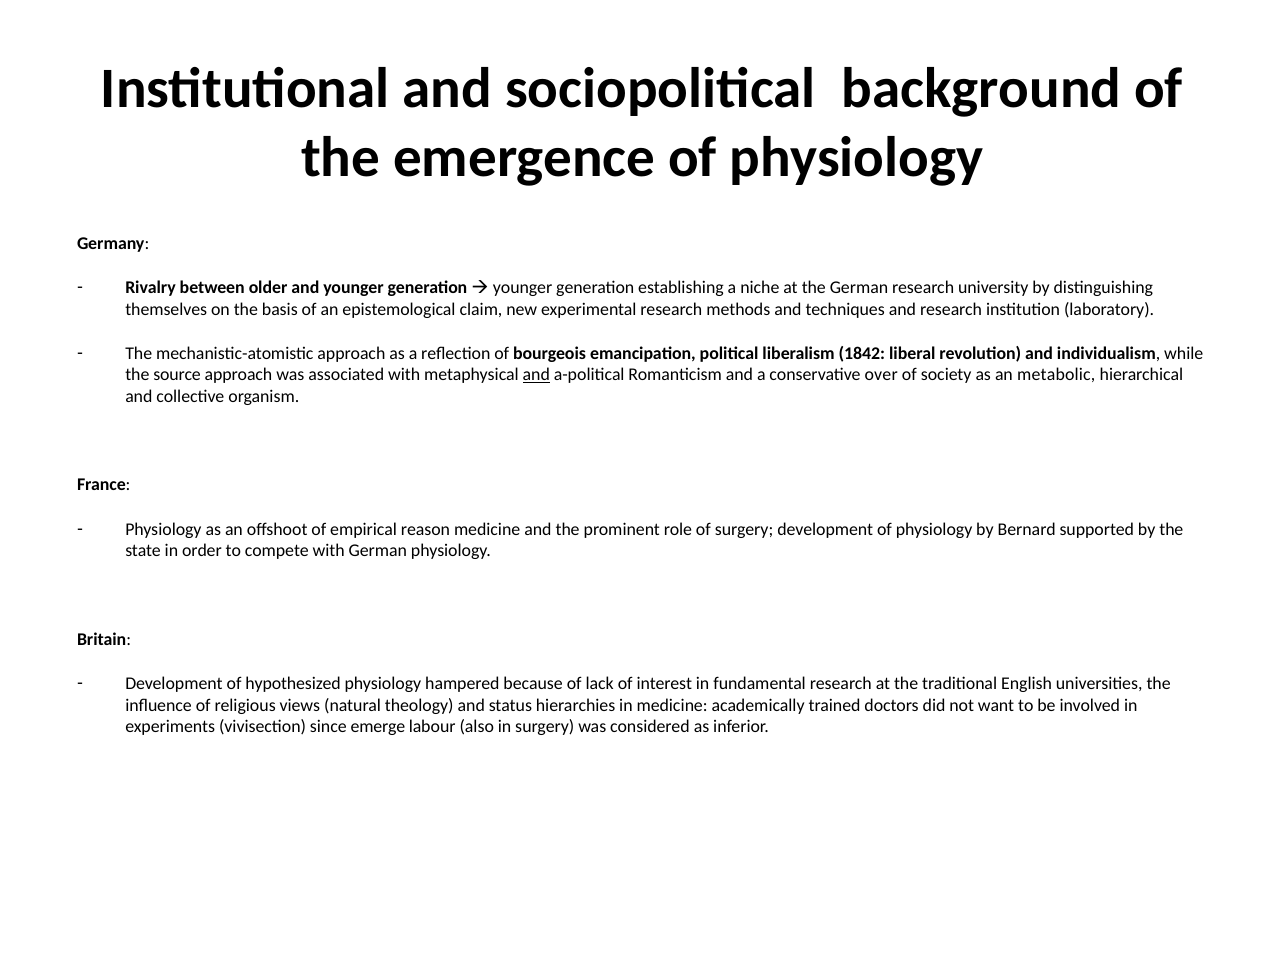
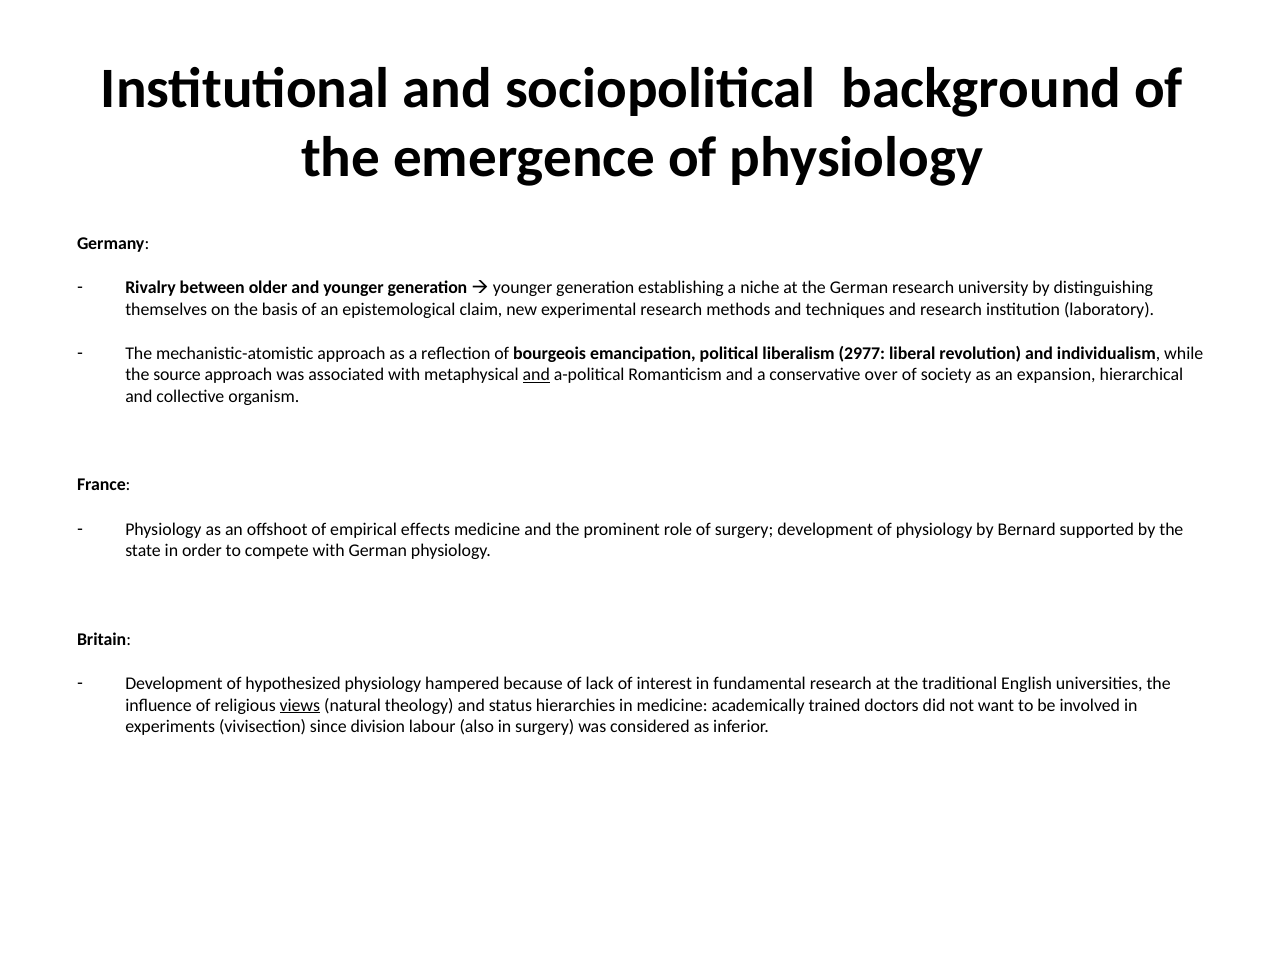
1842: 1842 -> 2977 (862, 353)
metabolic: metabolic -> expansion (1056, 375)
reason: reason -> effects (425, 529)
views underline: none -> present (300, 705)
emerge: emerge -> division (378, 727)
